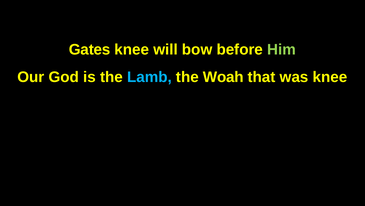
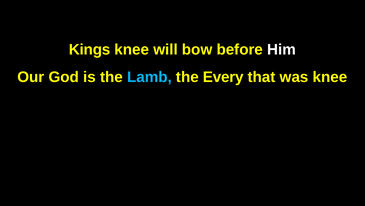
Gates: Gates -> Kings (90, 49)
Him colour: light green -> white (281, 49)
Woah: Woah -> Every (223, 77)
